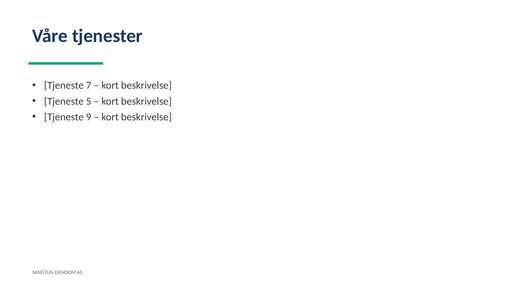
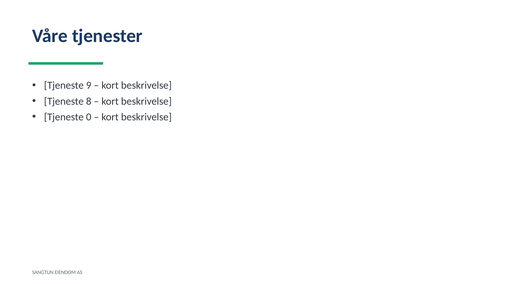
7: 7 -> 9 (89, 86)
5: 5 -> 8 (89, 102)
9: 9 -> 0 (89, 117)
